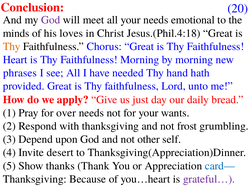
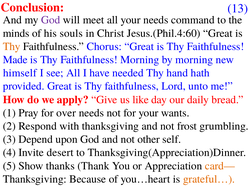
20: 20 -> 13 (238, 8)
emotional: emotional -> command (193, 20)
loves: loves -> souls (71, 33)
Jesus.(Phil.4:18: Jesus.(Phil.4:18 -> Jesus.(Phil.4:60 (164, 33)
Heart: Heart -> Made (15, 60)
phrases: phrases -> himself (20, 73)
just: just -> like (141, 100)
card— colour: blue -> orange (220, 166)
grateful… colour: purple -> orange (209, 179)
